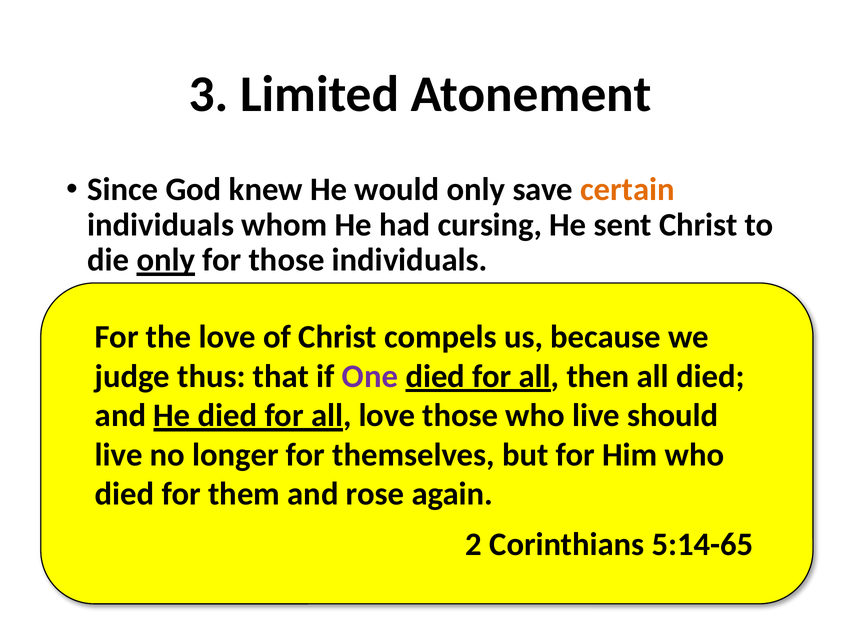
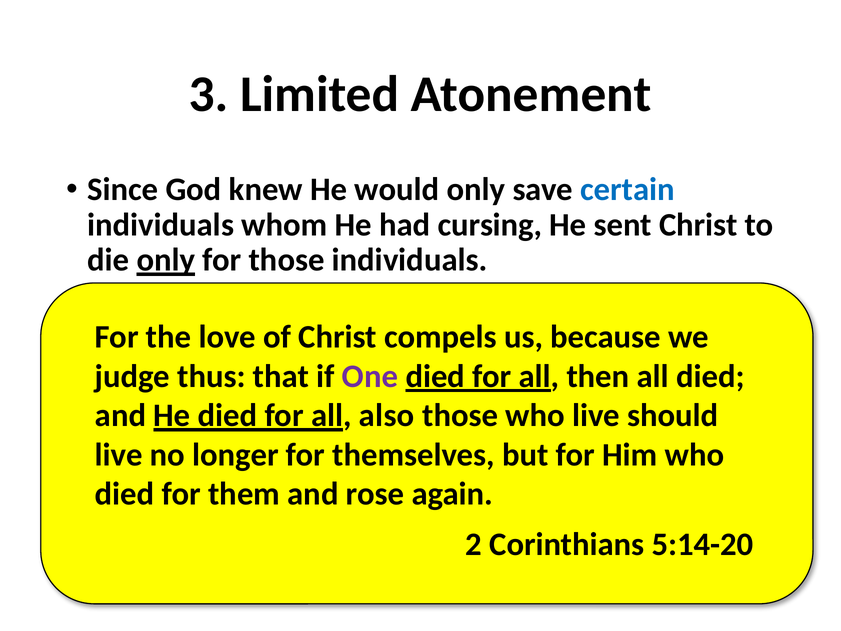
certain colour: orange -> blue (627, 190)
all love: love -> also (387, 415)
5:14-65: 5:14-65 -> 5:14-20 (703, 544)
